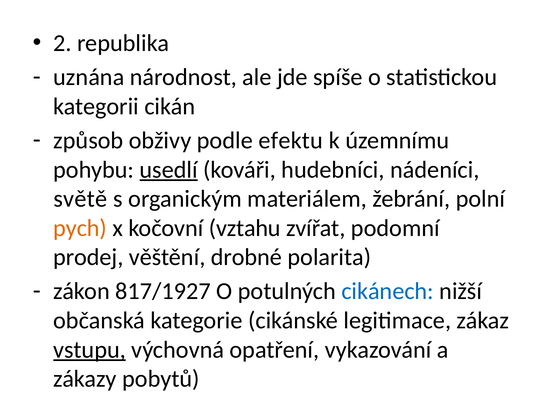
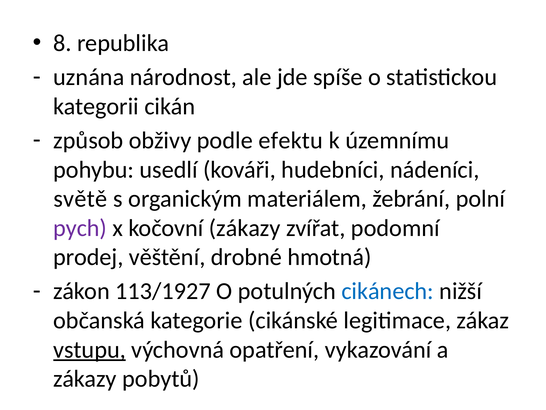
2: 2 -> 8 (62, 43)
usedlí underline: present -> none (169, 169)
pych colour: orange -> purple (80, 228)
kočovní vztahu: vztahu -> zákazy (245, 228)
polarita: polarita -> hmotná (329, 257)
817/1927: 817/1927 -> 113/1927 (163, 291)
